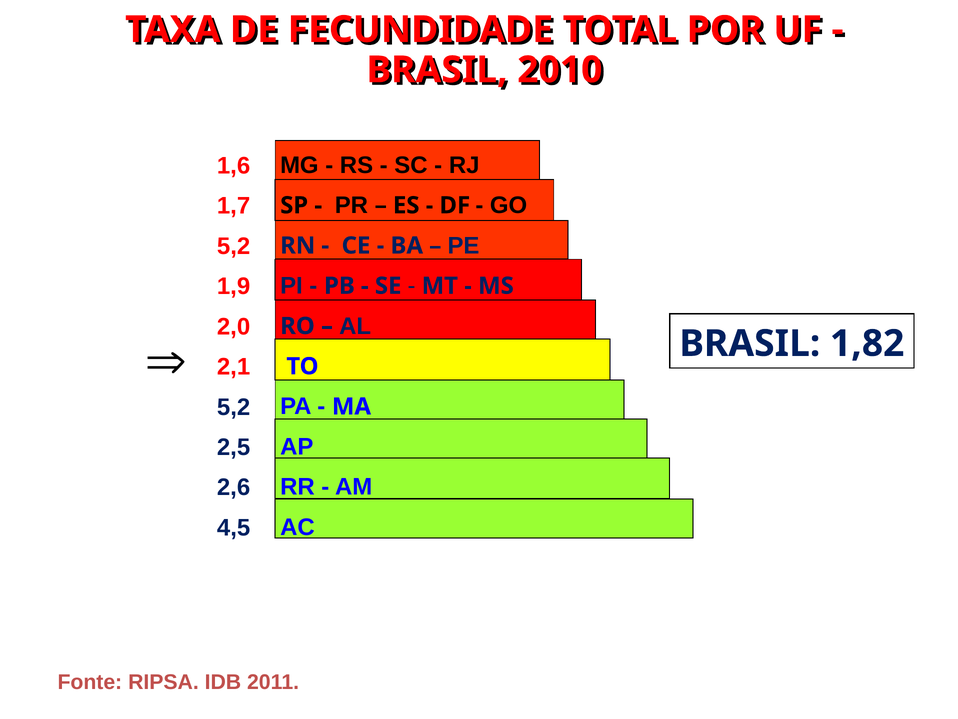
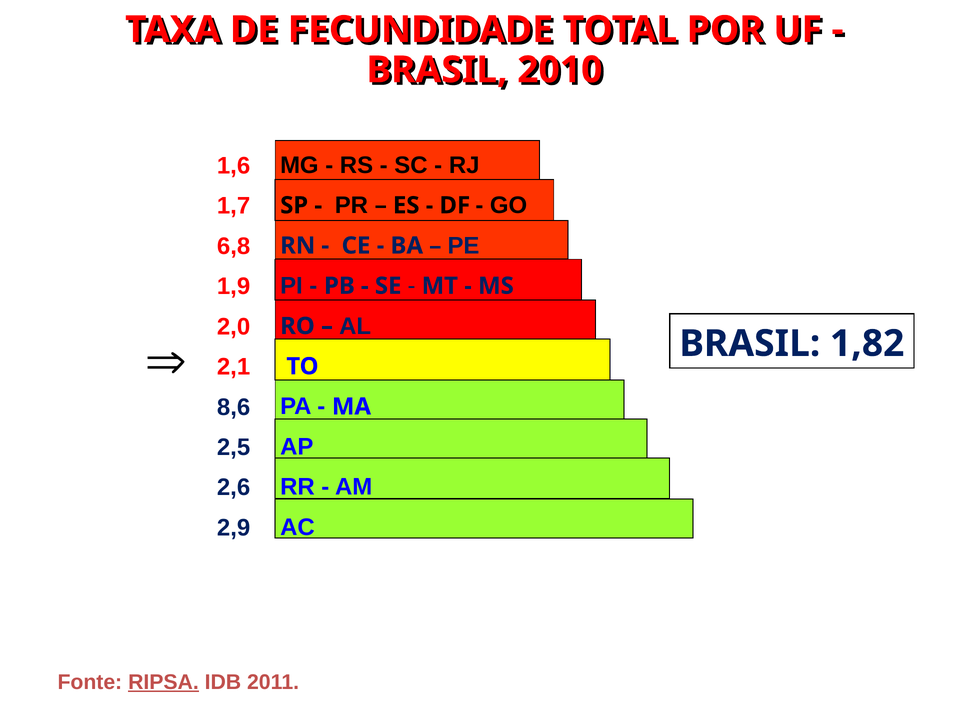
5,2: 5,2 -> 6,8 (234, 246)
5,2: 5,2 -> 8,6 (234, 407)
4,5: 4,5 -> 2,9 (234, 527)
RIPSA underline: none -> present (163, 682)
